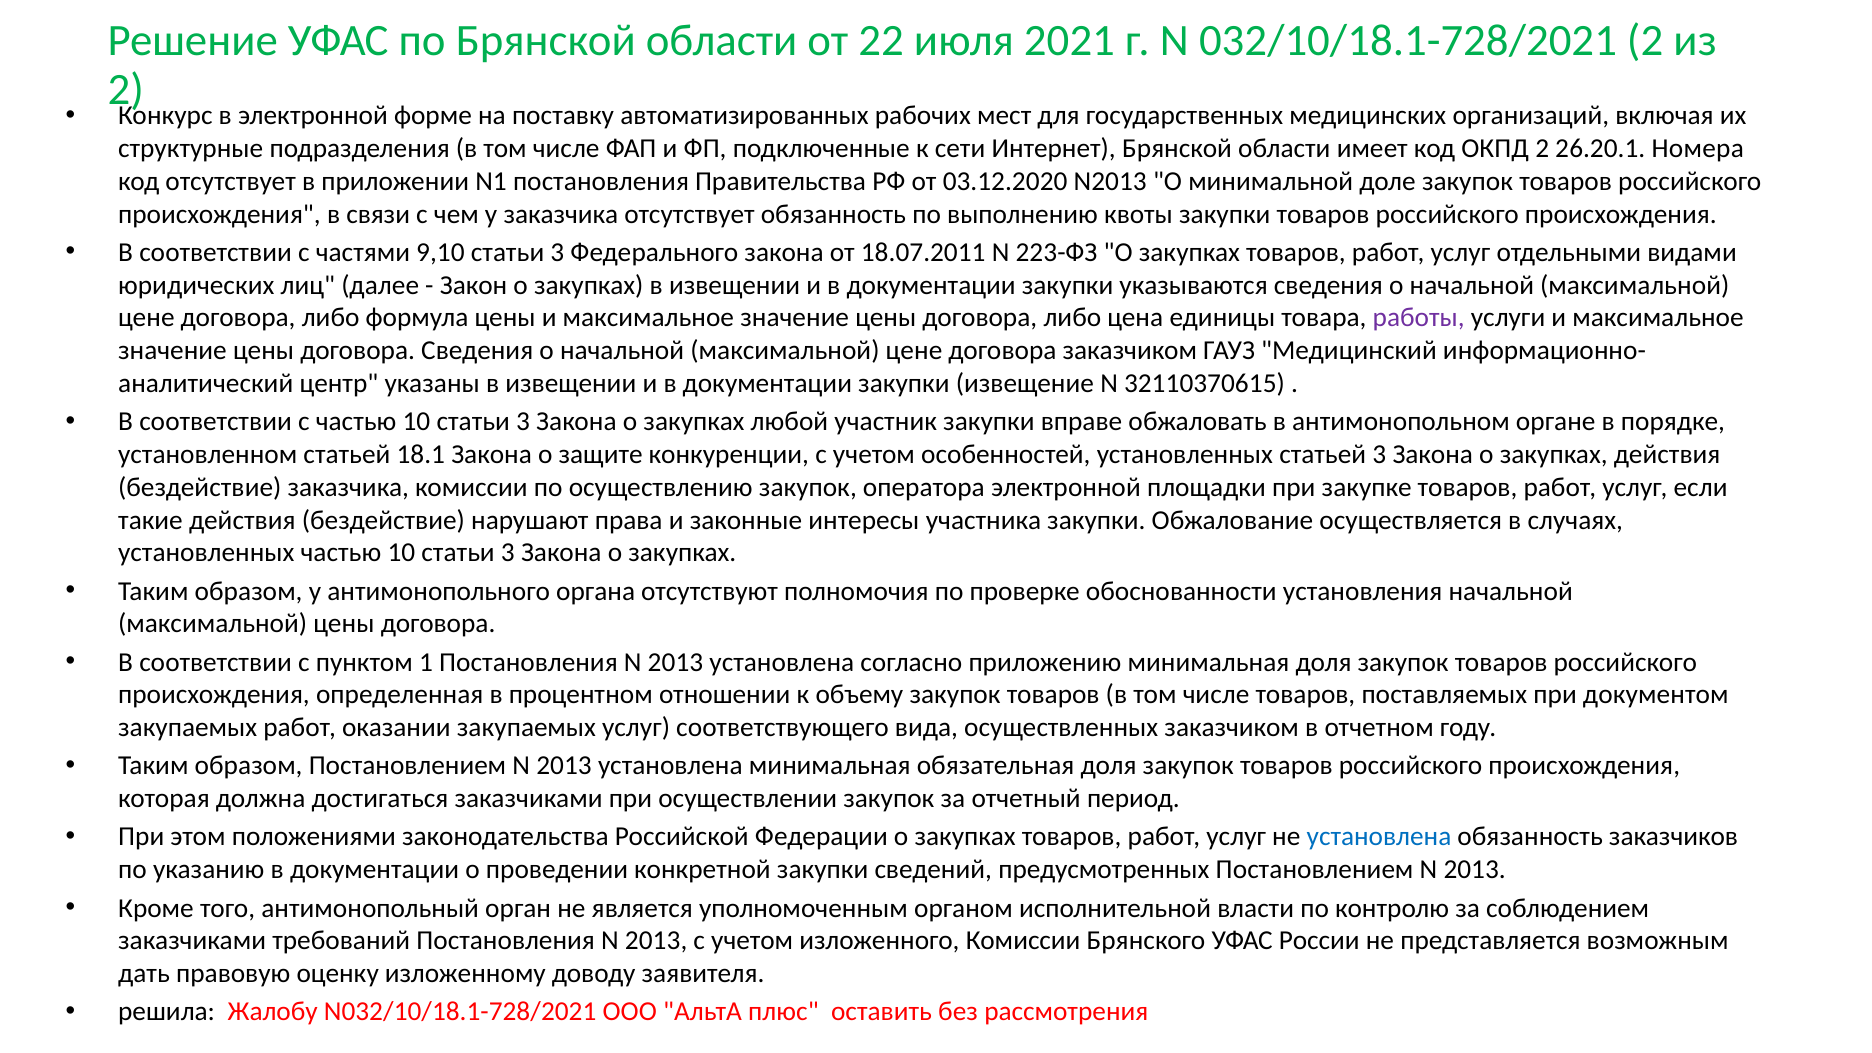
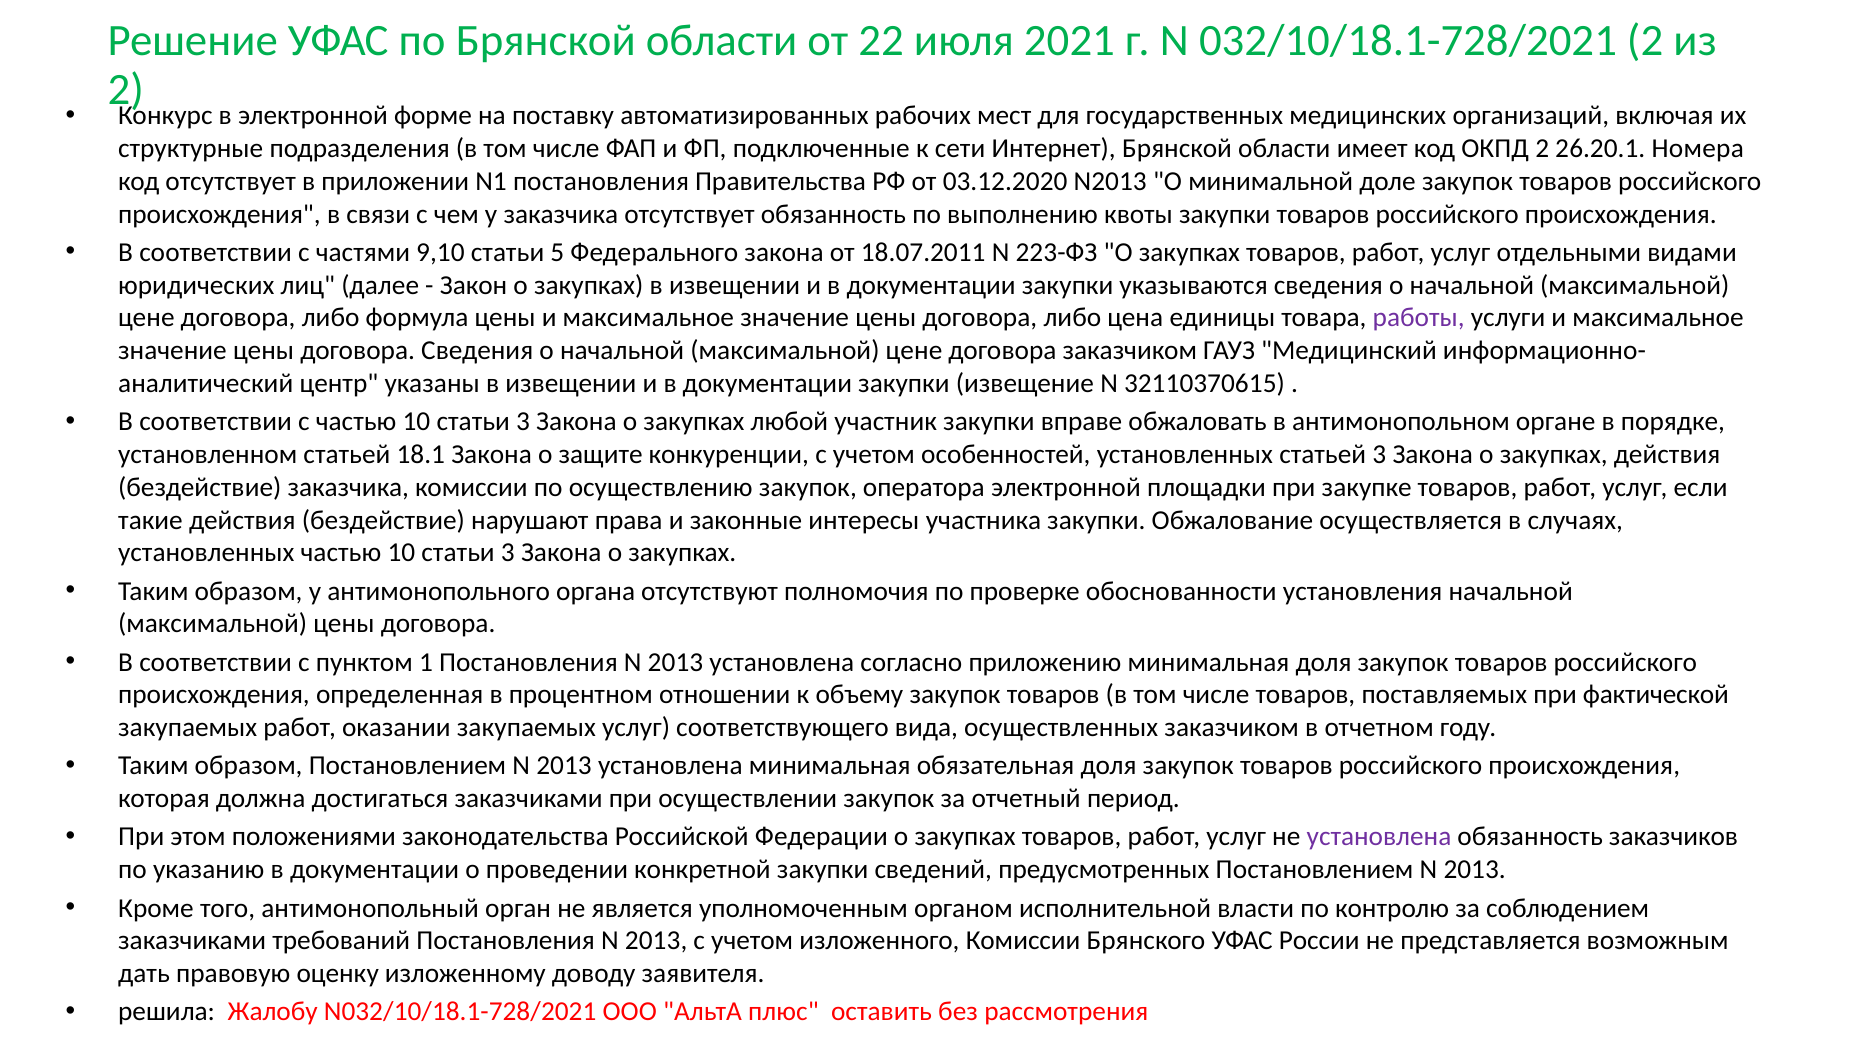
9,10 статьи 3: 3 -> 5 (557, 252)
документом: документом -> фактической (1656, 695)
установлена colour: blue -> purple (1379, 837)
